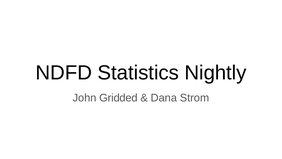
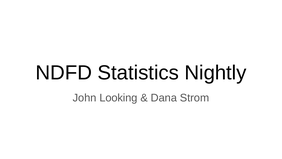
Gridded: Gridded -> Looking (118, 98)
